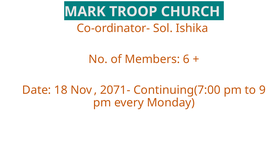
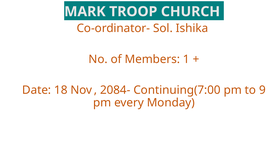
6: 6 -> 1 (186, 59)
2071-: 2071- -> 2084- (115, 90)
